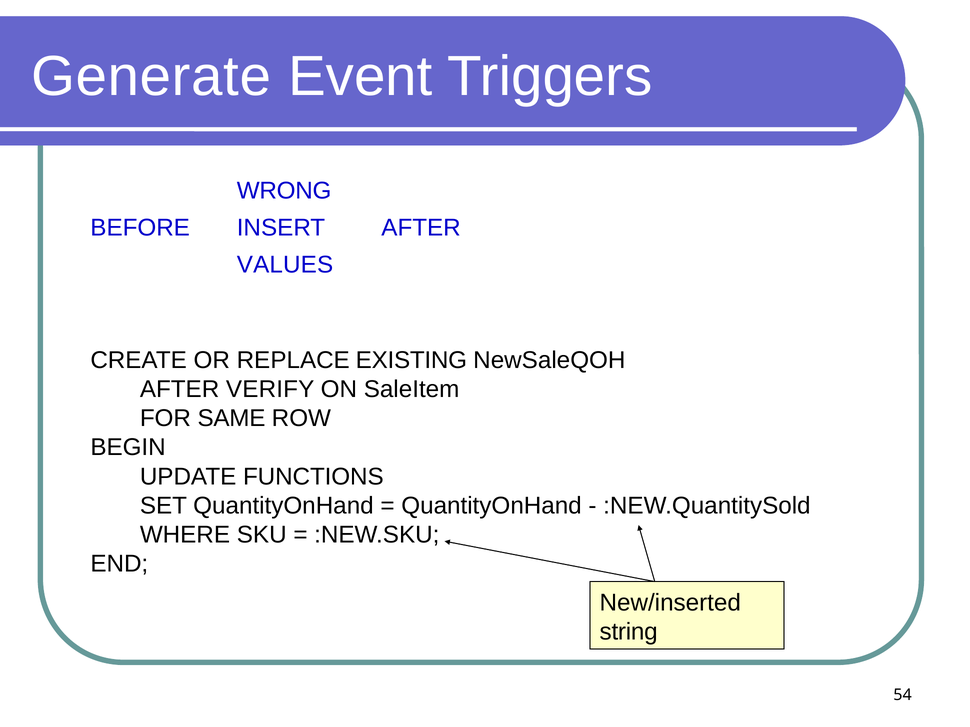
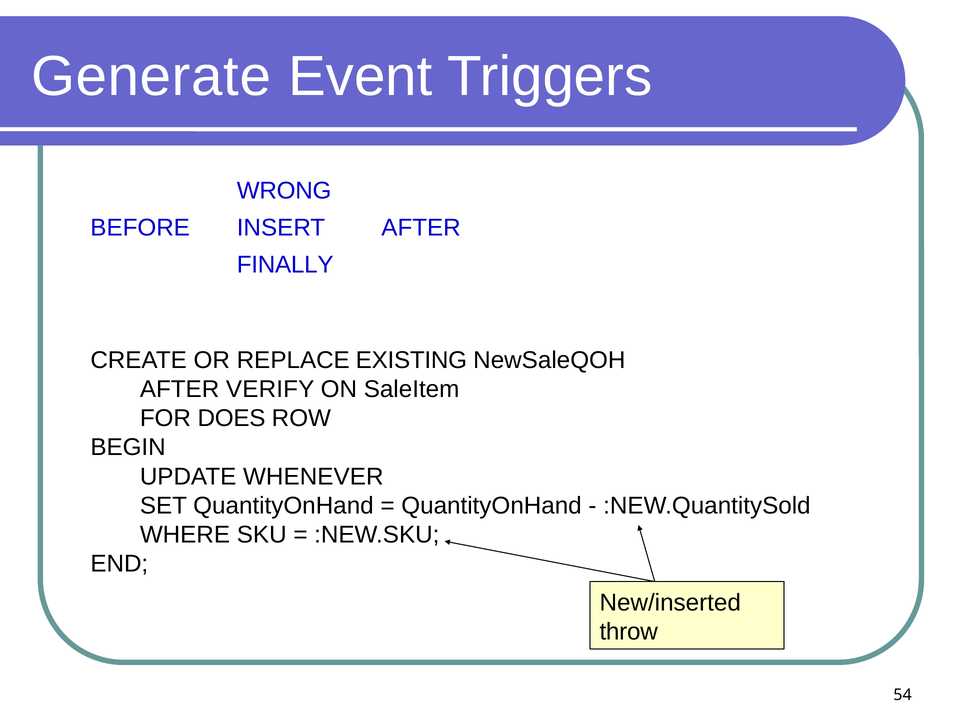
VALUES: VALUES -> FINALLY (285, 265)
SAME: SAME -> DOES (231, 419)
FUNCTIONS: FUNCTIONS -> WHENEVER (313, 477)
string: string -> throw (629, 632)
